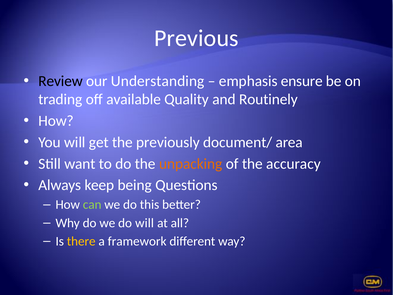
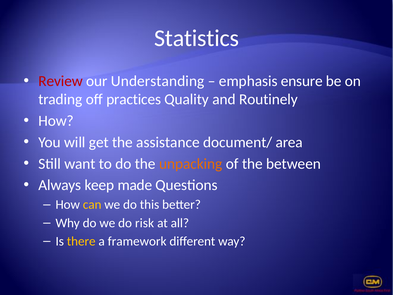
Previous: Previous -> Statistics (197, 38)
Review colour: black -> red (61, 81)
available: available -> practices (134, 99)
previously: previously -> assistance (168, 142)
accuracy: accuracy -> between (294, 164)
being: being -> made (135, 185)
can colour: light green -> yellow (92, 204)
do will: will -> risk (145, 223)
